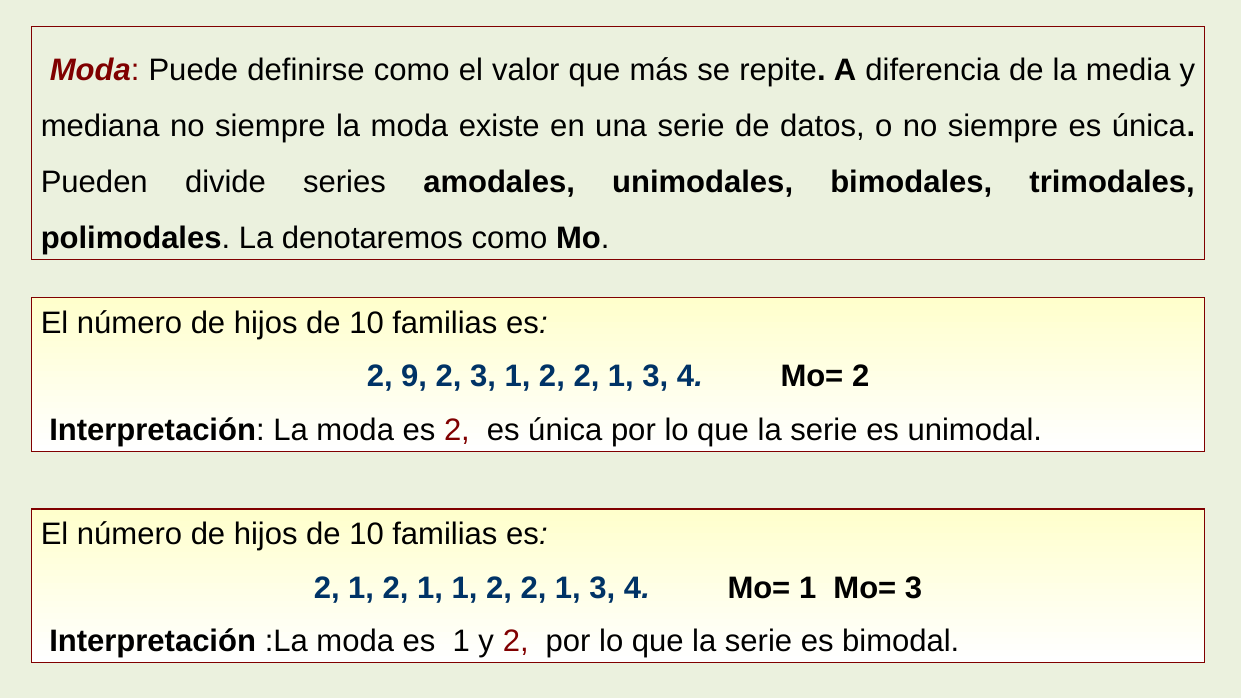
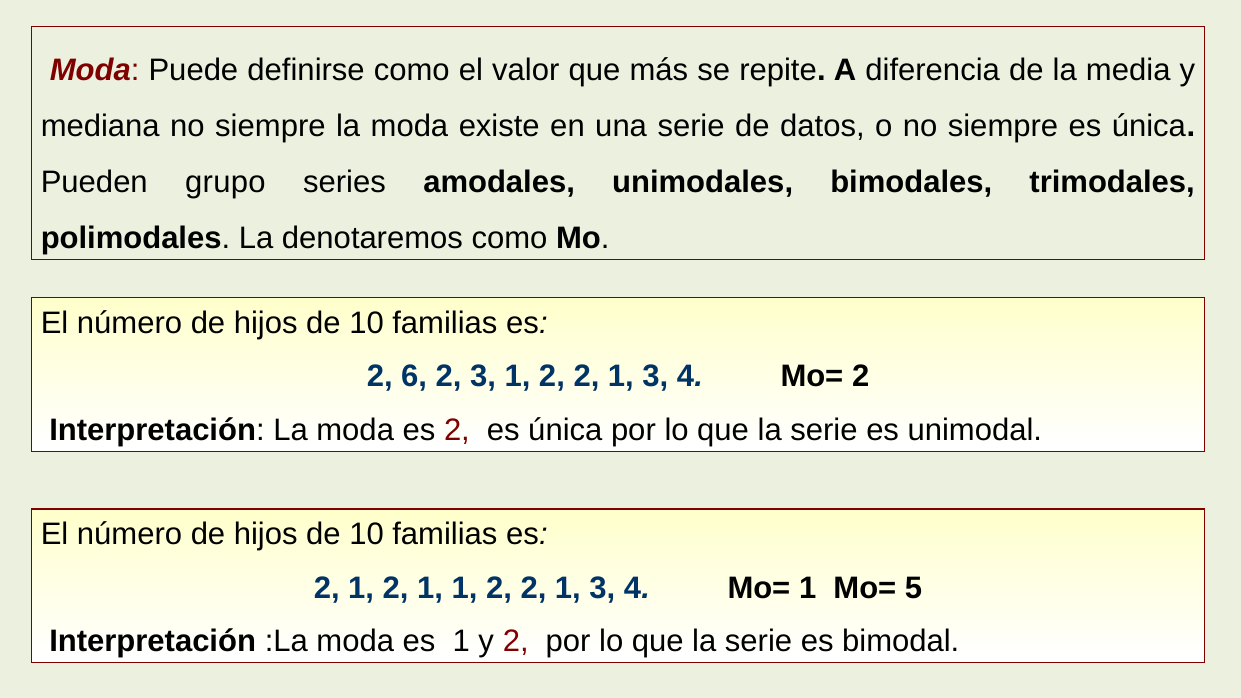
divide: divide -> grupo (225, 182)
9: 9 -> 6 (414, 377)
Mo= 3: 3 -> 5 (914, 588)
